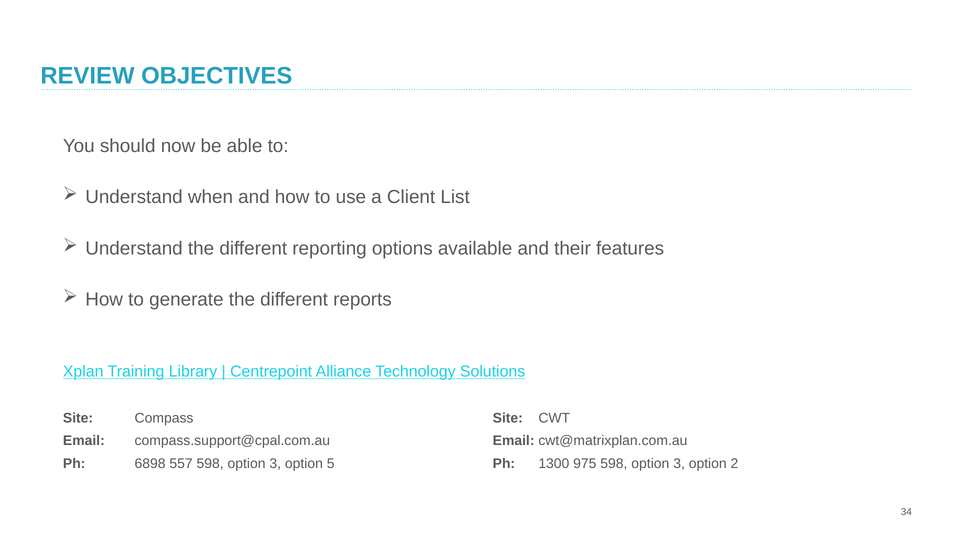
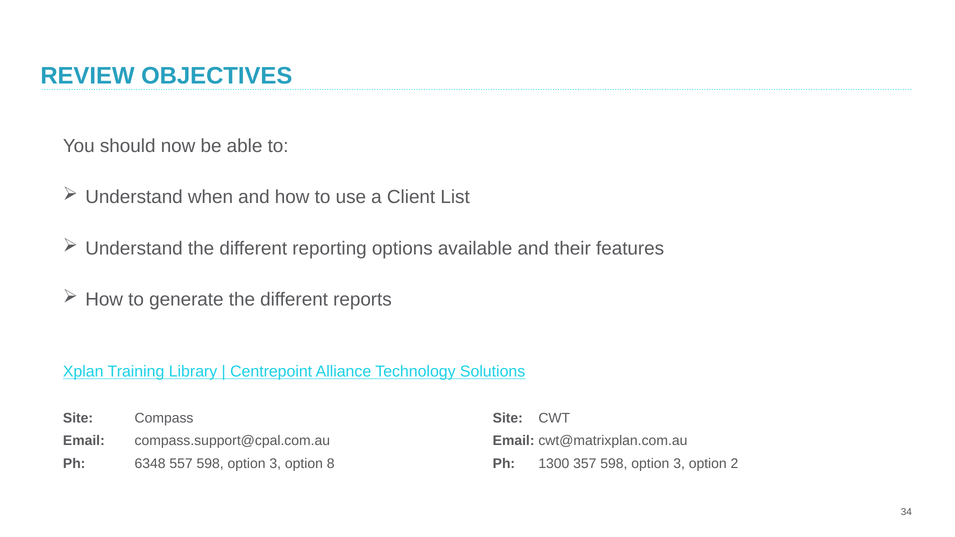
6898: 6898 -> 6348 (150, 464)
5: 5 -> 8 (331, 464)
975: 975 -> 357 (585, 464)
